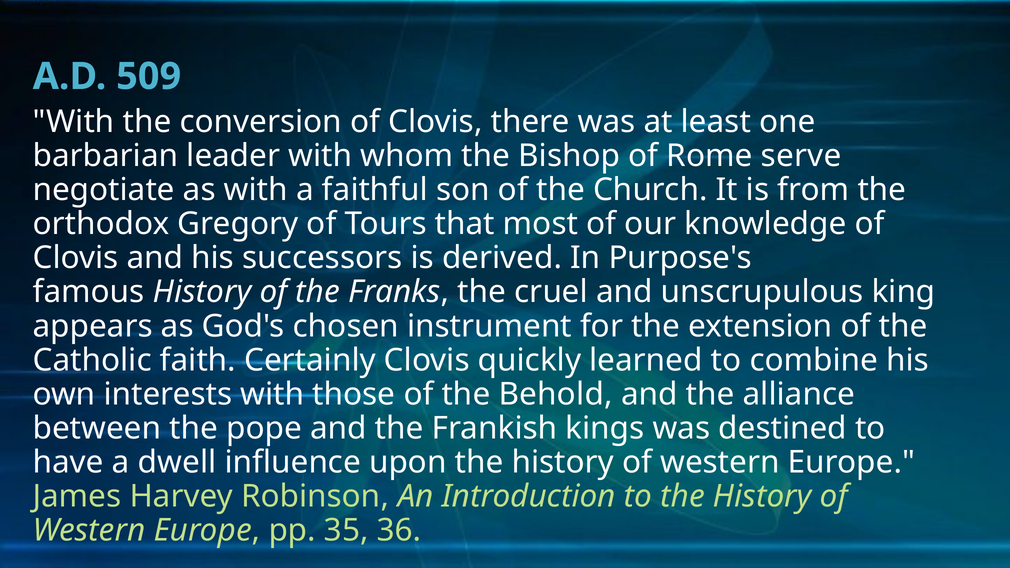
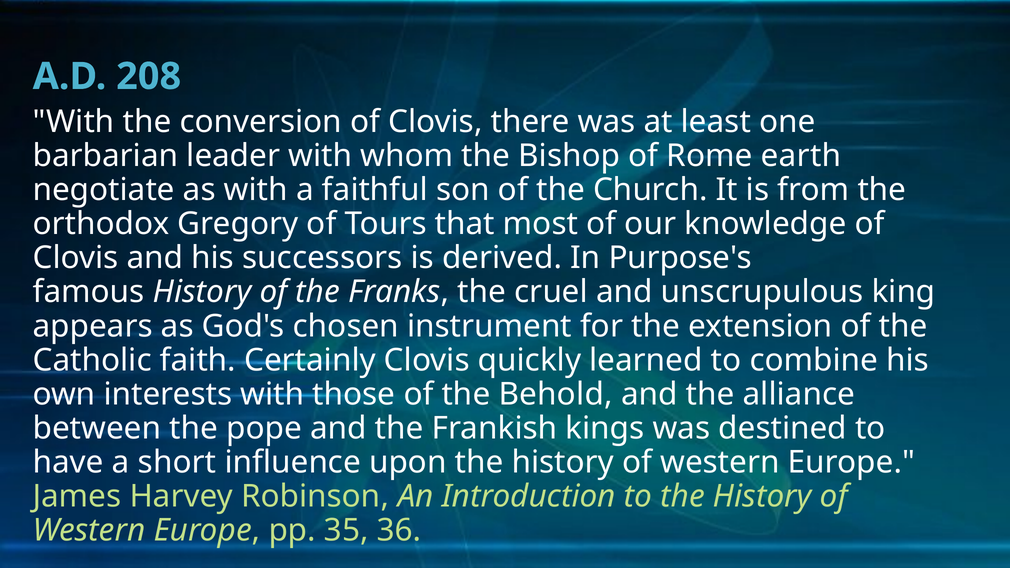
509: 509 -> 208 (149, 77)
serve: serve -> earth (801, 156)
dwell: dwell -> short (177, 463)
